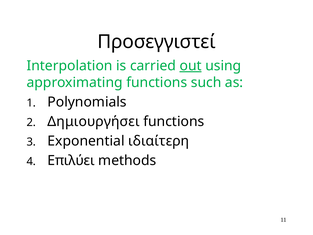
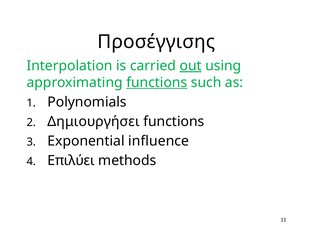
Προσεγγιστεί: Προσεγγιστεί -> Προσέγγισης (156, 42)
functions underline: none -> present (157, 82)
ιδιαίτερη: ιδιαίτερη -> influence (159, 141)
